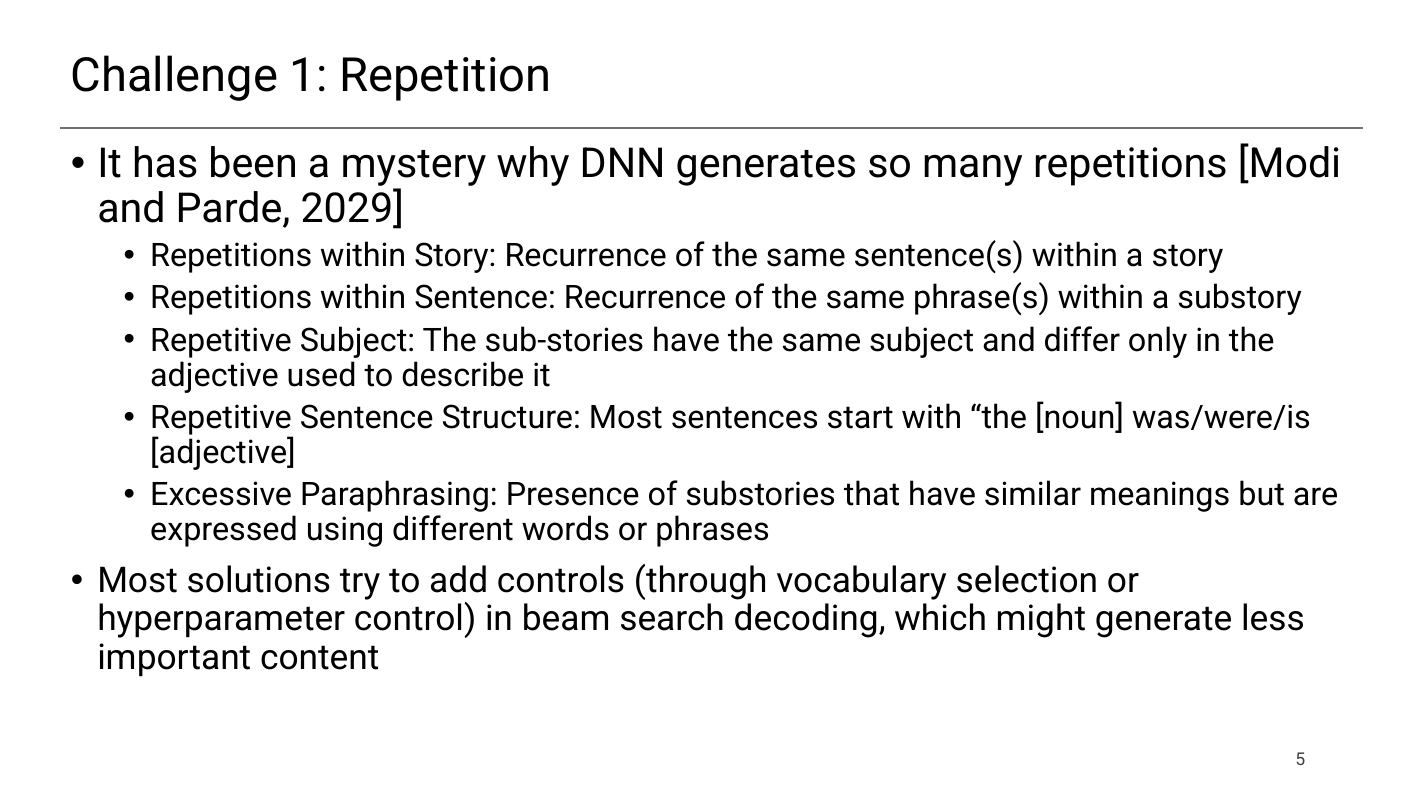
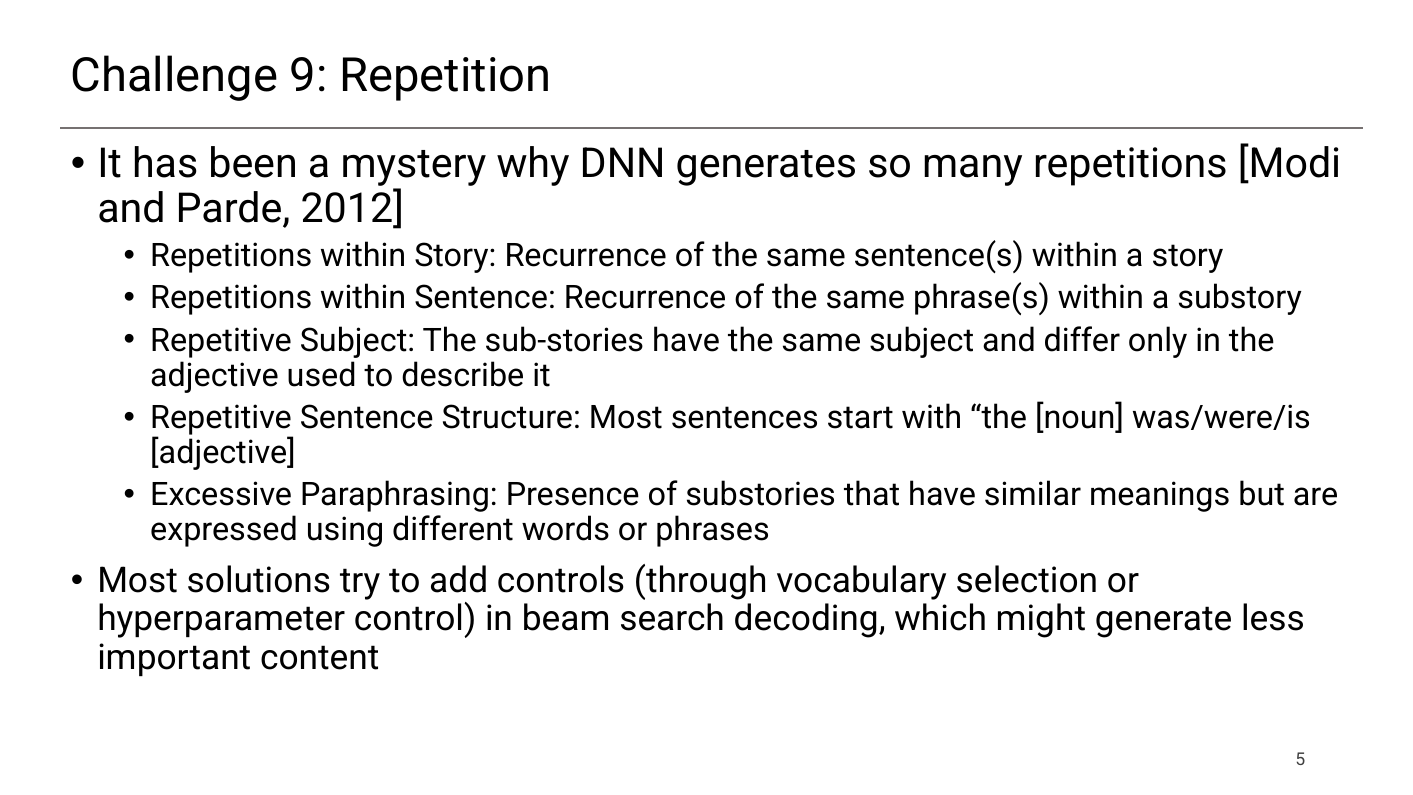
1: 1 -> 9 (309, 76)
2029: 2029 -> 2012 (352, 209)
